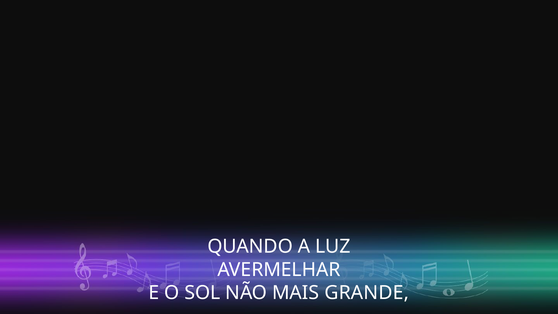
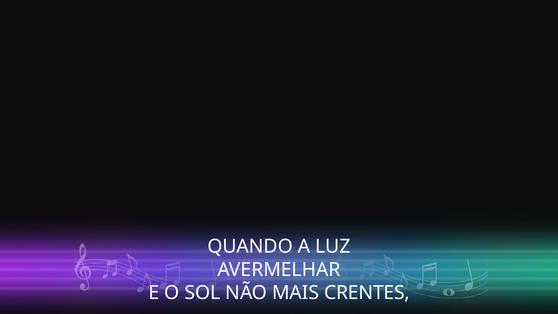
GRANDE: GRANDE -> CRENTES (367, 293)
